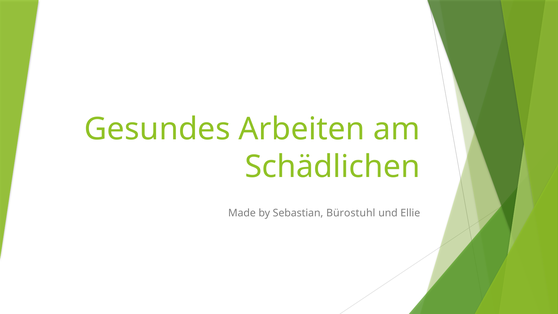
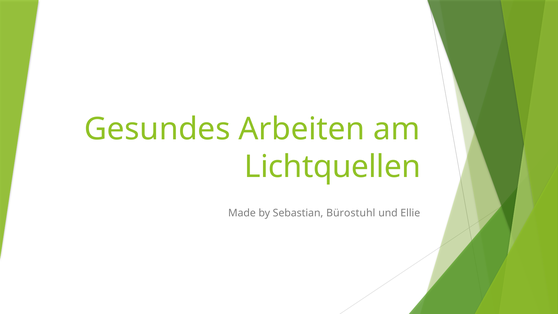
Schädlichen: Schädlichen -> Lichtquellen (333, 167)
